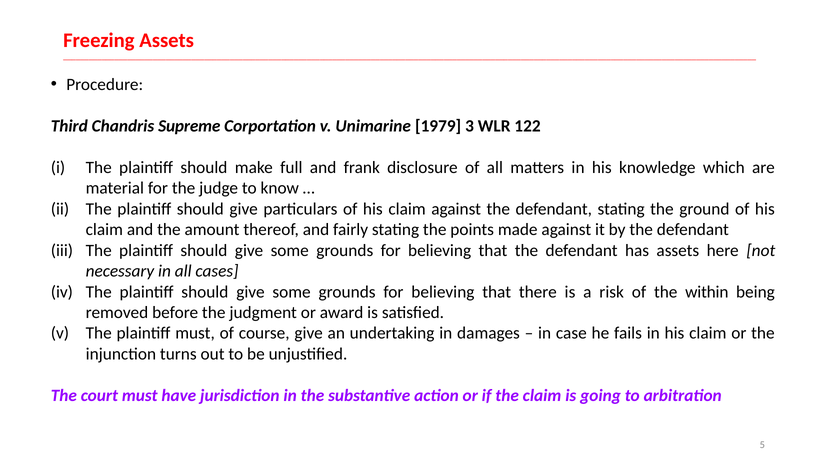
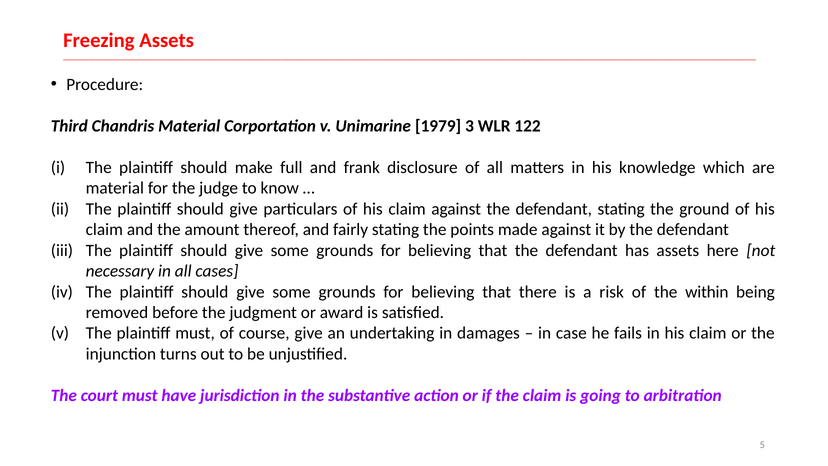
Chandris Supreme: Supreme -> Material (189, 126)
